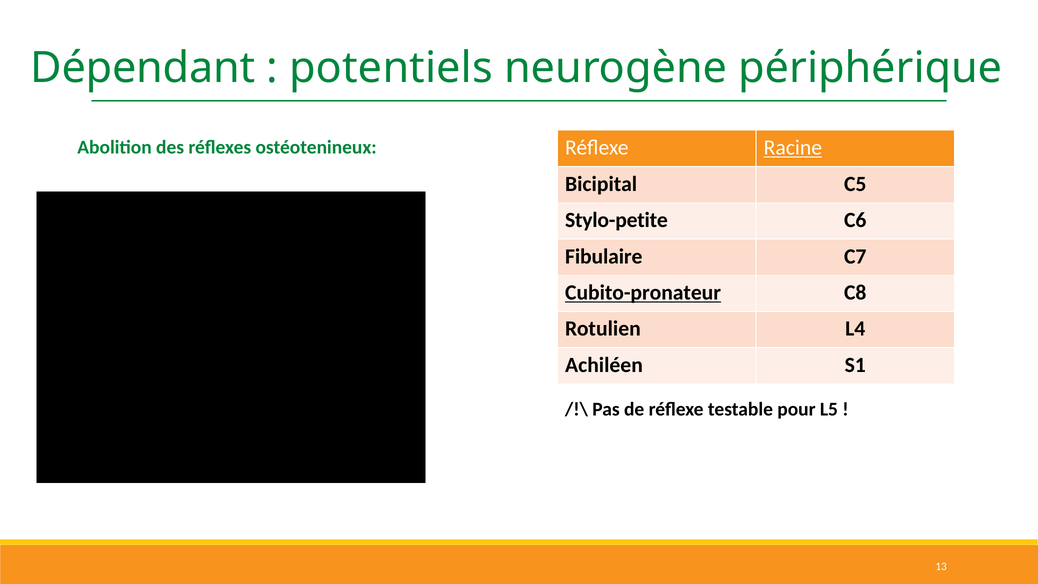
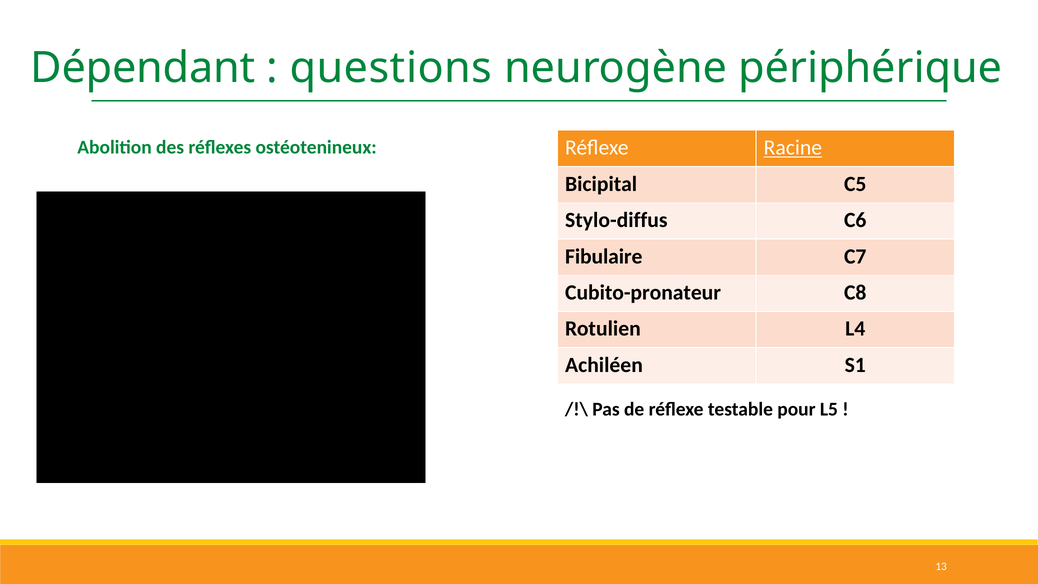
potentiels: potentiels -> questions (391, 68)
Stylo-petite: Stylo-petite -> Stylo-diffus (616, 220)
Cubito-pronateur underline: present -> none (643, 293)
